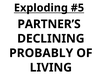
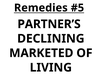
Exploding: Exploding -> Remedies (41, 8)
PROBABLY: PROBABLY -> MARKETED (41, 53)
